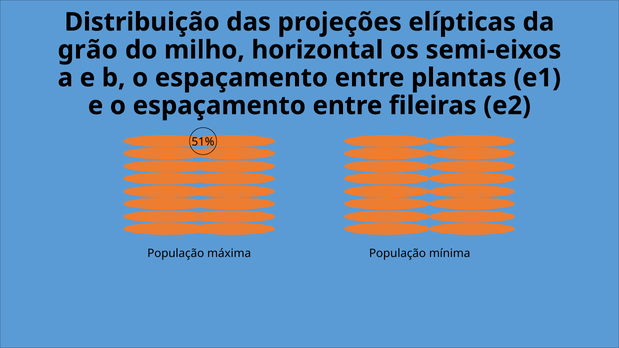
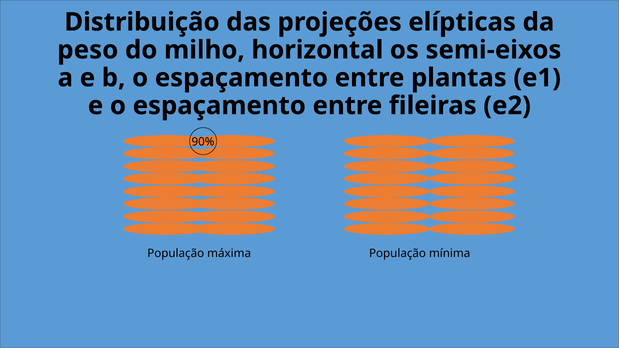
grão: grão -> peso (88, 50)
51%: 51% -> 90% (203, 142)
